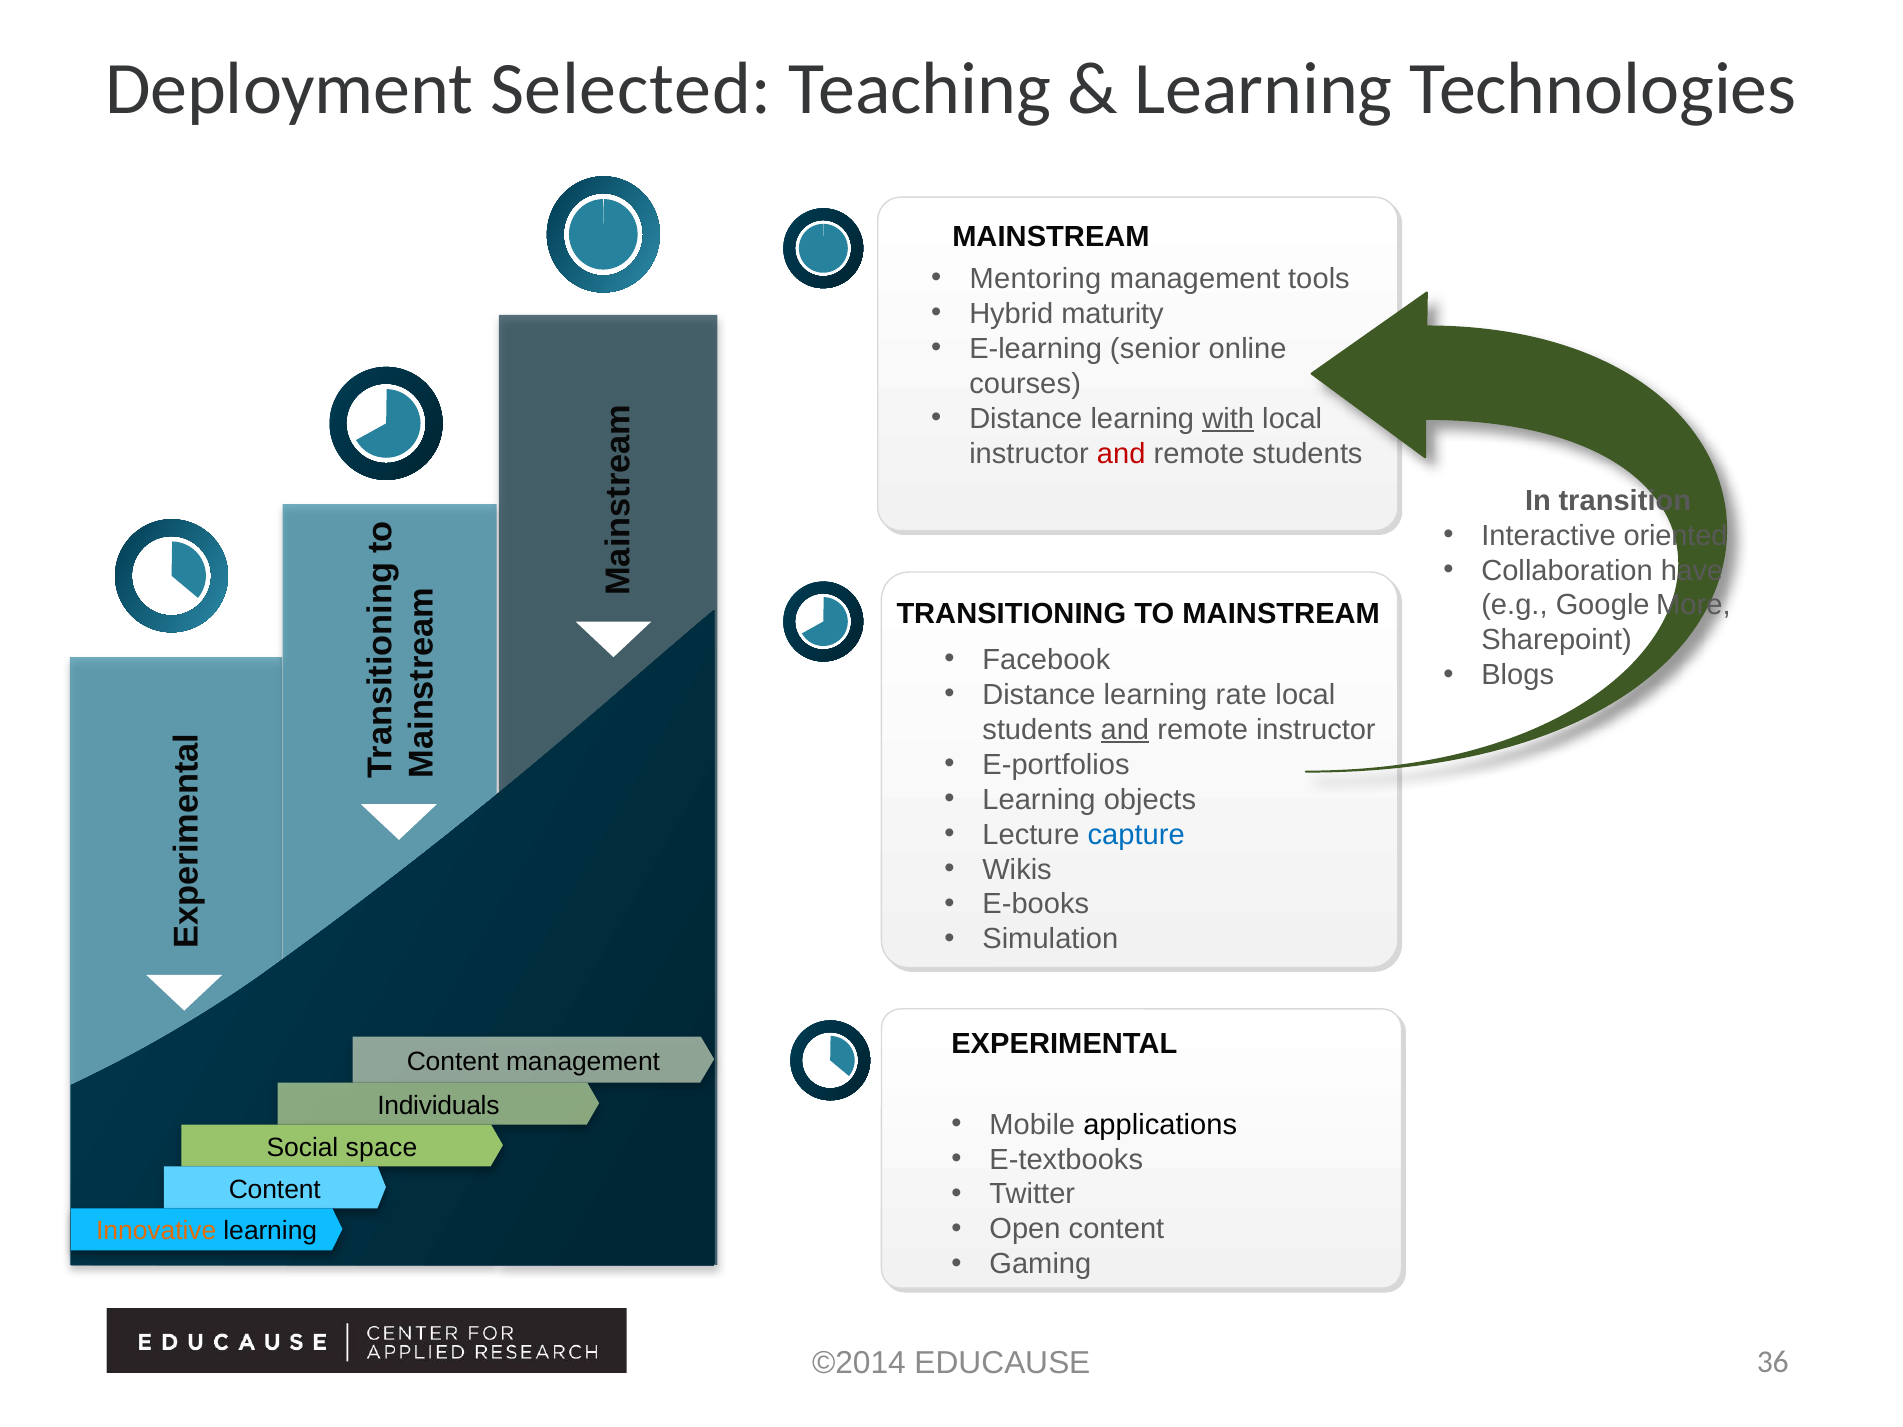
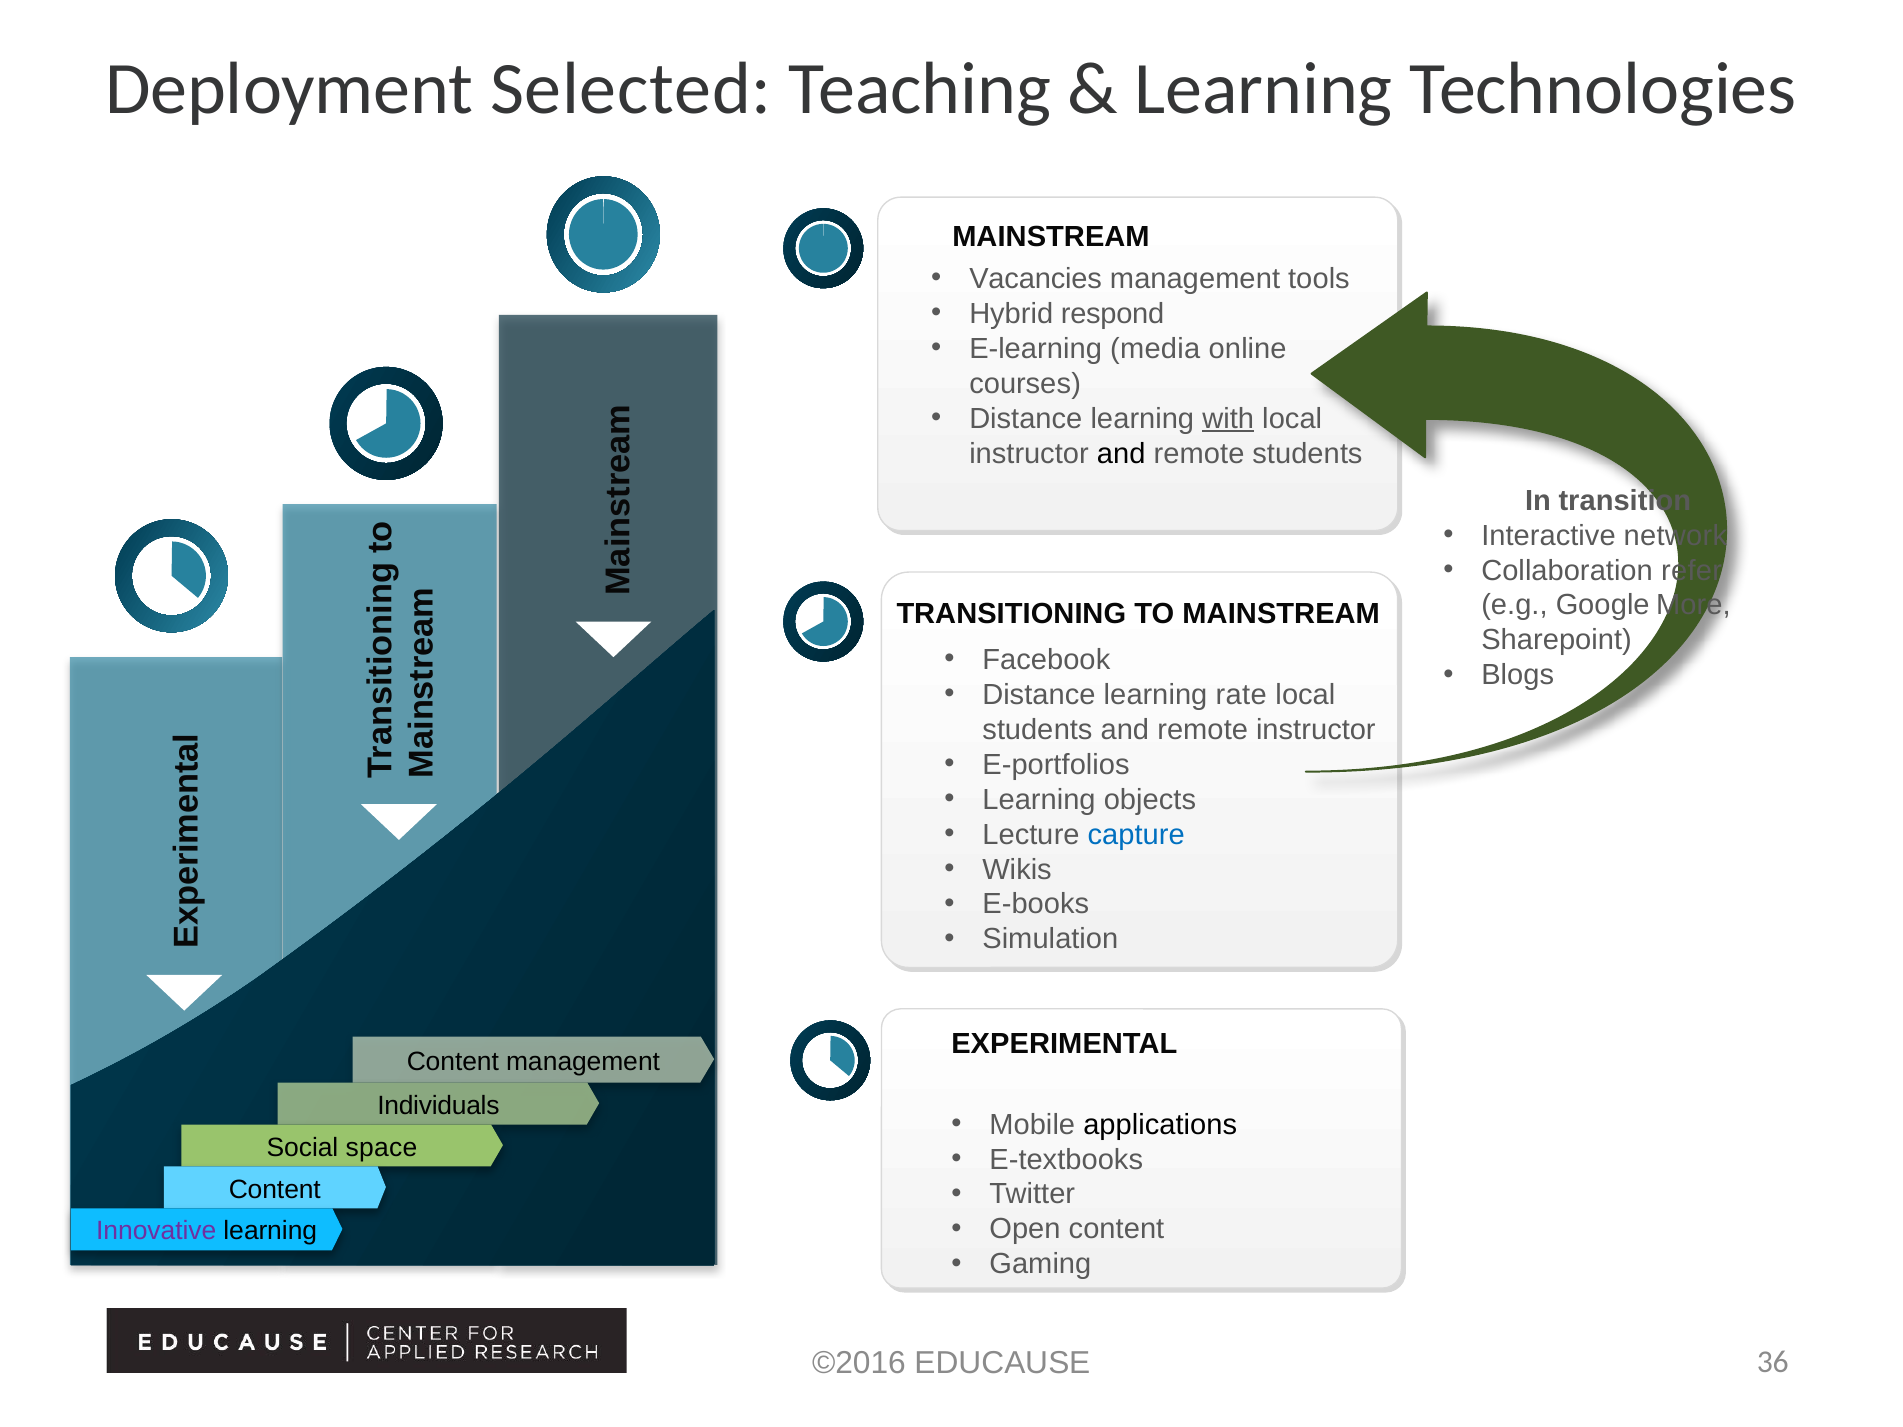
Mentoring: Mentoring -> Vacancies (1036, 279)
maturity: maturity -> respond (1113, 314)
senior: senior -> media (1155, 349)
and colour: red -> black (1121, 454)
oriented: oriented -> network (1675, 536)
have: have -> refer (1692, 571)
and underline: present -> none (1125, 730)
Innovative colour: orange -> purple (156, 1231)
©2014: ©2014 -> ©2016 (859, 1363)
